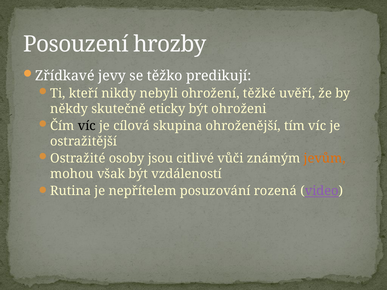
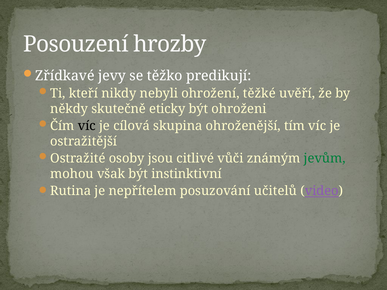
jevům colour: orange -> green (325, 159)
vzdáleností: vzdáleností -> instinktivní (187, 174)
rozená: rozená -> učitelů (275, 191)
